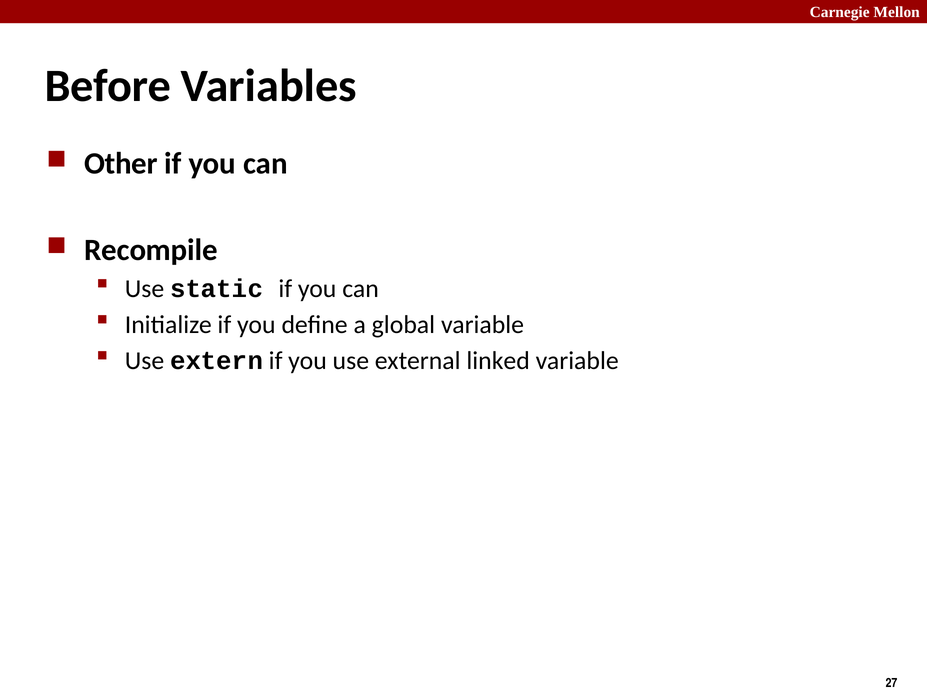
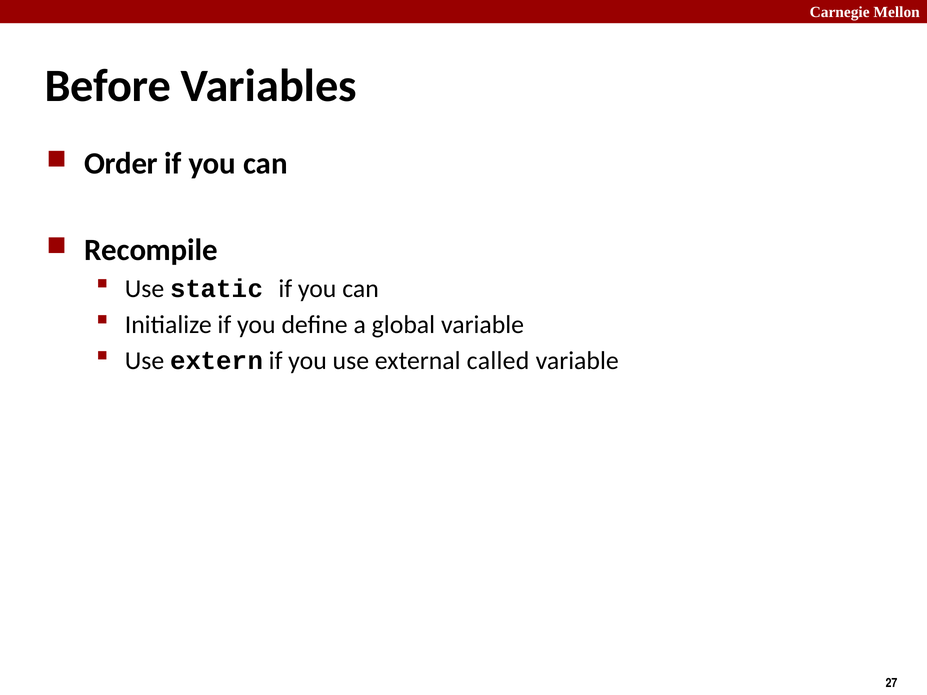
Other: Other -> Order (121, 163)
linked: linked -> called (498, 361)
